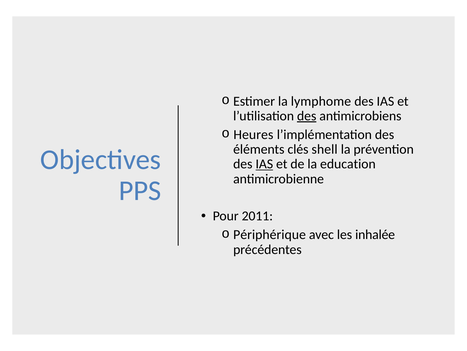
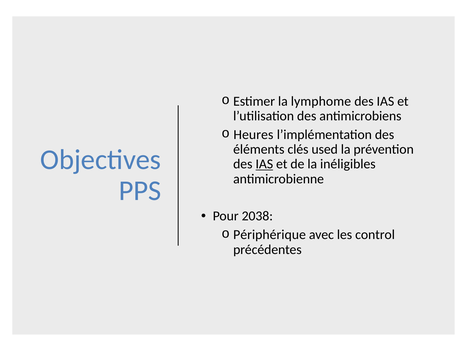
des underline: present -> none (307, 116)
shell: shell -> used (325, 149)
education: education -> inéligibles (348, 164)
2011: 2011 -> 2038 (257, 216)
inhalée: inhalée -> control (375, 234)
